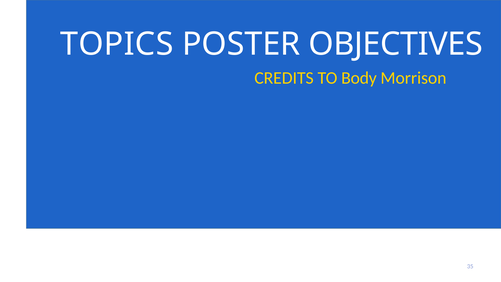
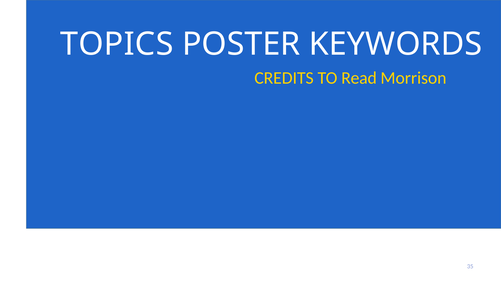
OBJECTIVES: OBJECTIVES -> KEYWORDS (395, 44)
Body: Body -> Read (359, 78)
